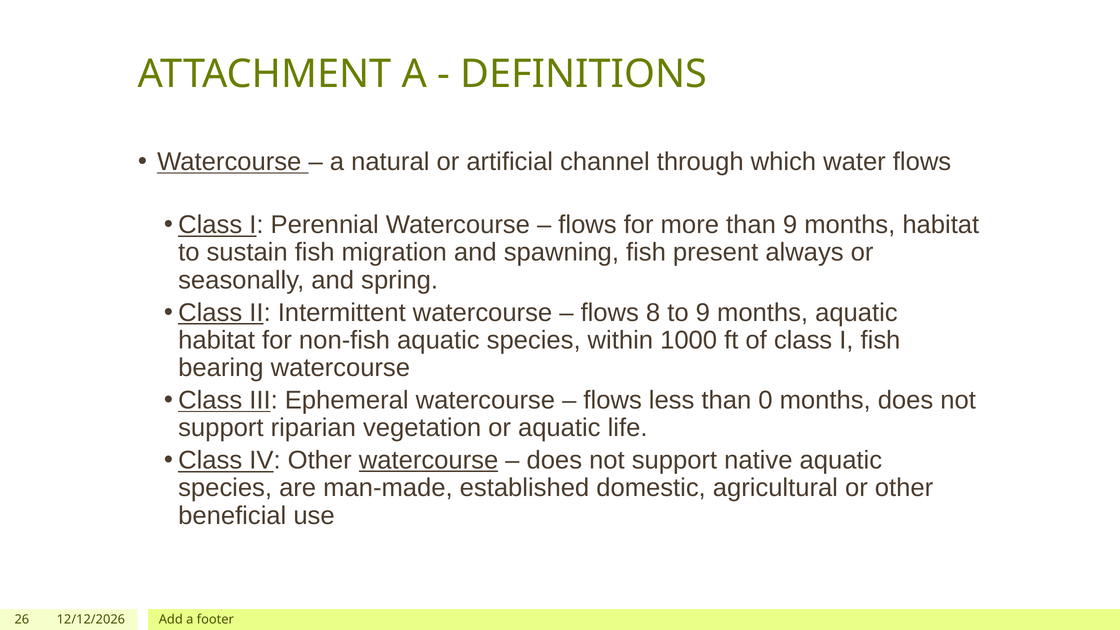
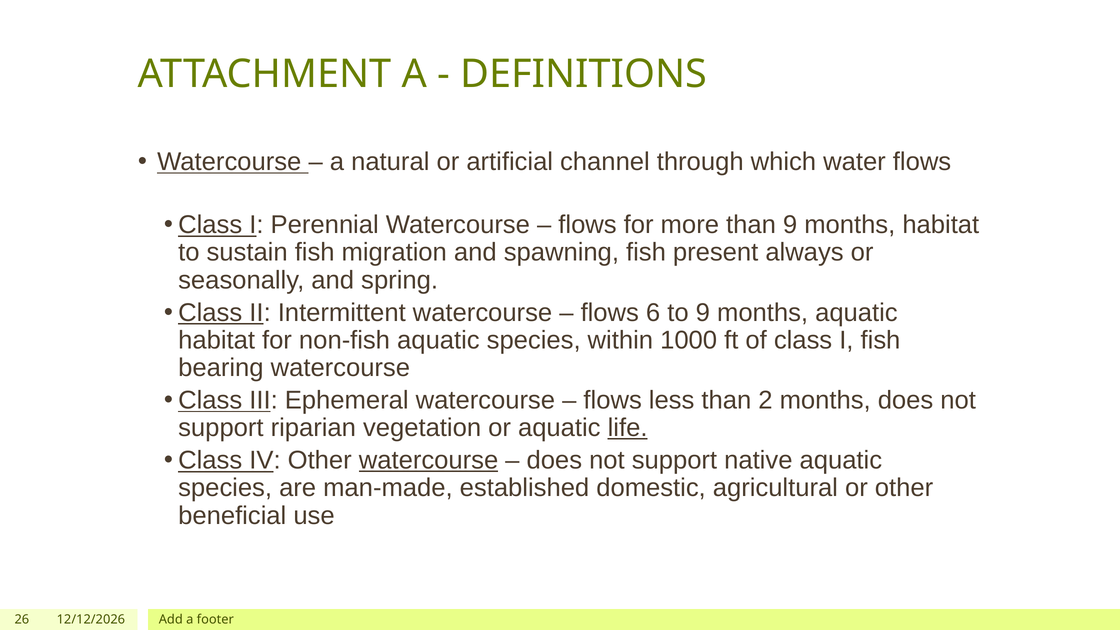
8: 8 -> 6 (653, 313)
0: 0 -> 2 (765, 400)
life underline: none -> present (628, 428)
